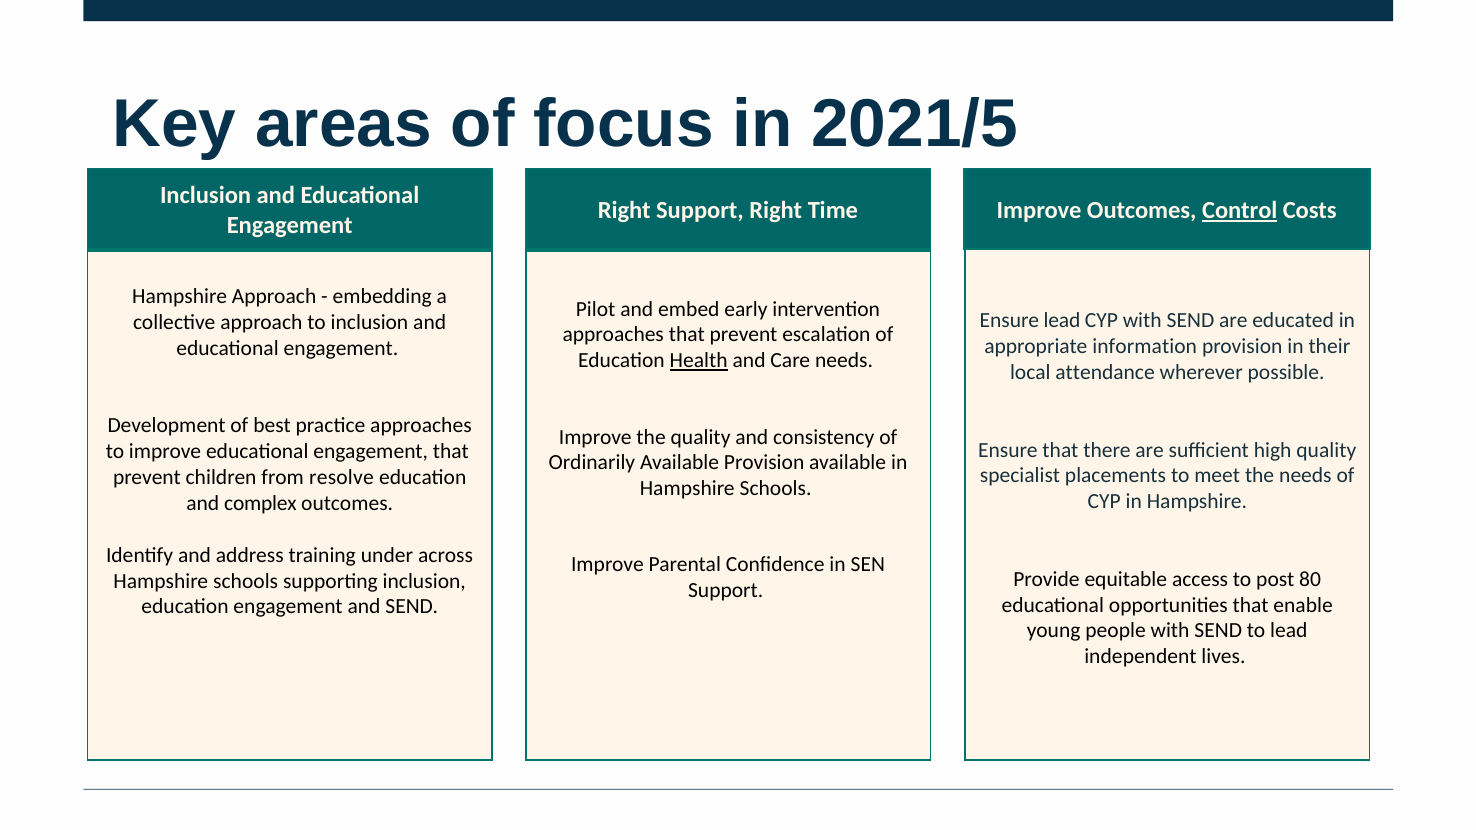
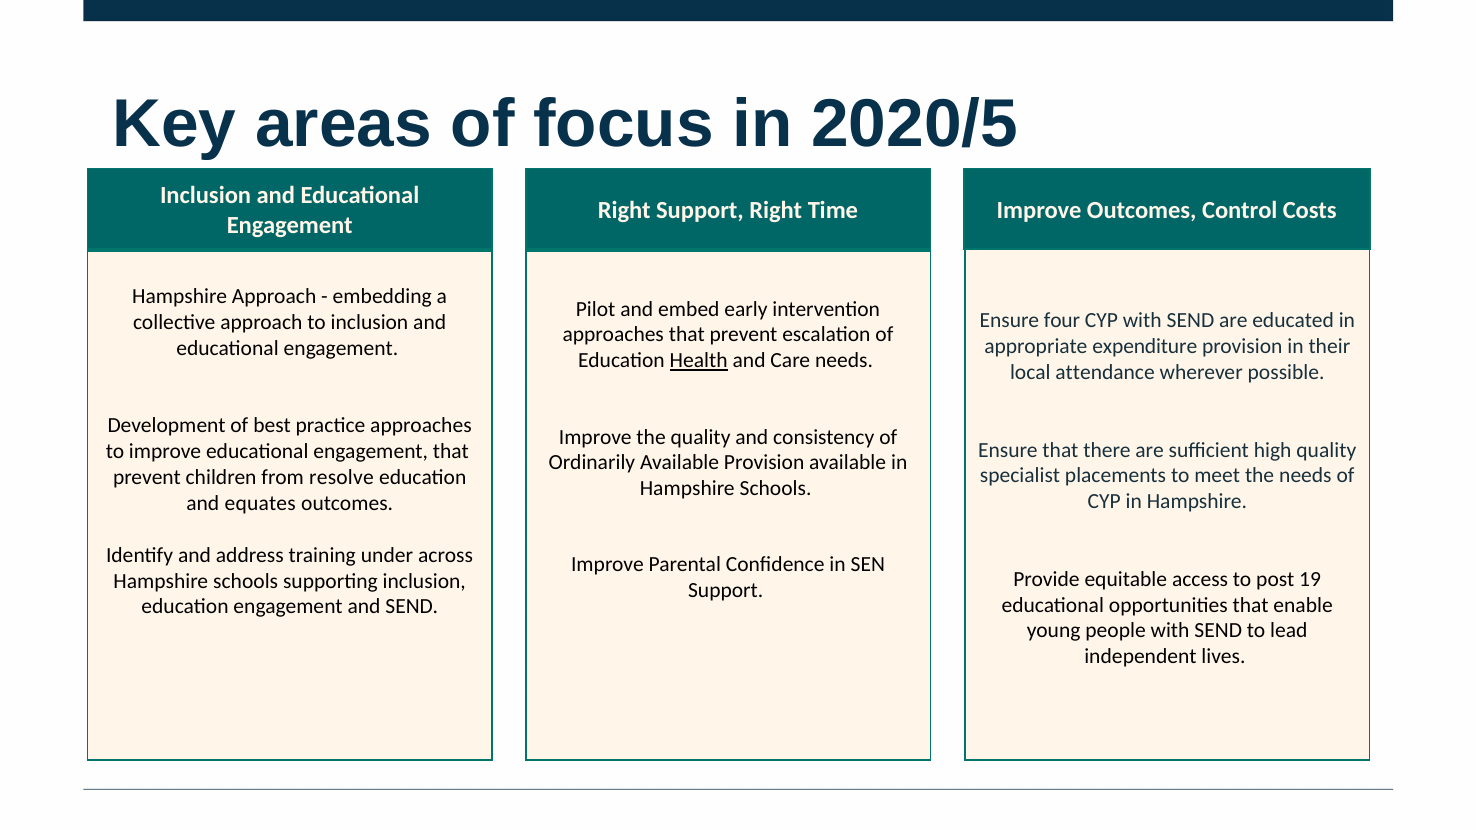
2021/5: 2021/5 -> 2020/5 (915, 124)
Control underline: present -> none (1240, 211)
Ensure lead: lead -> four (1062, 321)
information: information -> expenditure (1145, 347)
complex: complex -> equates (260, 504)
80: 80 -> 19 (1310, 579)
